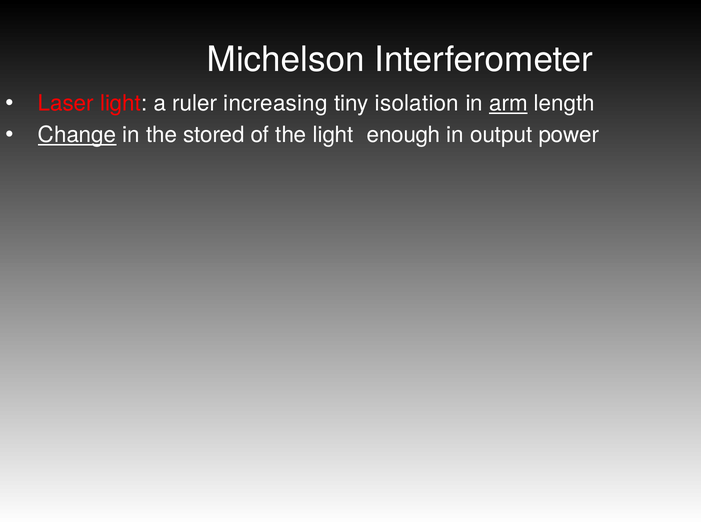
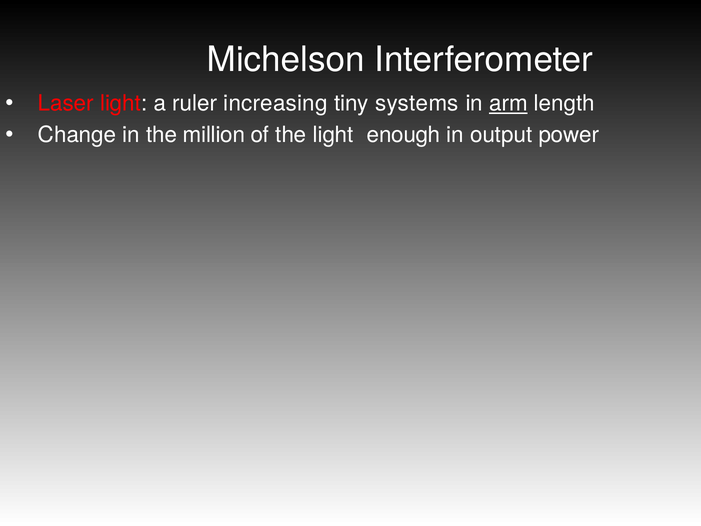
isolation: isolation -> systems (417, 104)
Change underline: present -> none (77, 135)
stored: stored -> million (214, 135)
